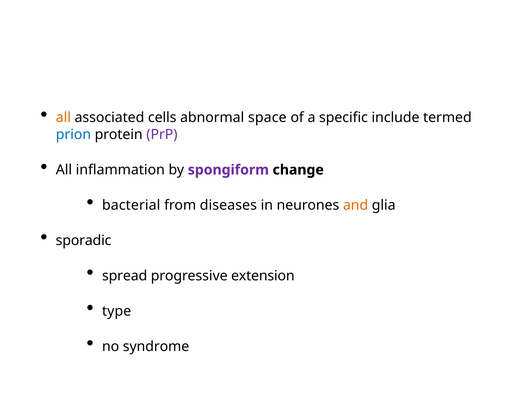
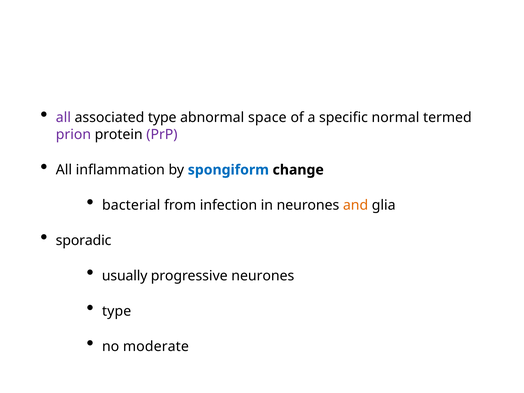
all colour: orange -> purple (63, 118)
associated cells: cells -> type (162, 118)
include: include -> normal (395, 118)
prion colour: blue -> purple (73, 135)
spongiform colour: purple -> blue (228, 170)
diseases: diseases -> infection (228, 205)
spread: spread -> usually (125, 276)
progressive extension: extension -> neurones (263, 276)
syndrome: syndrome -> moderate (156, 346)
